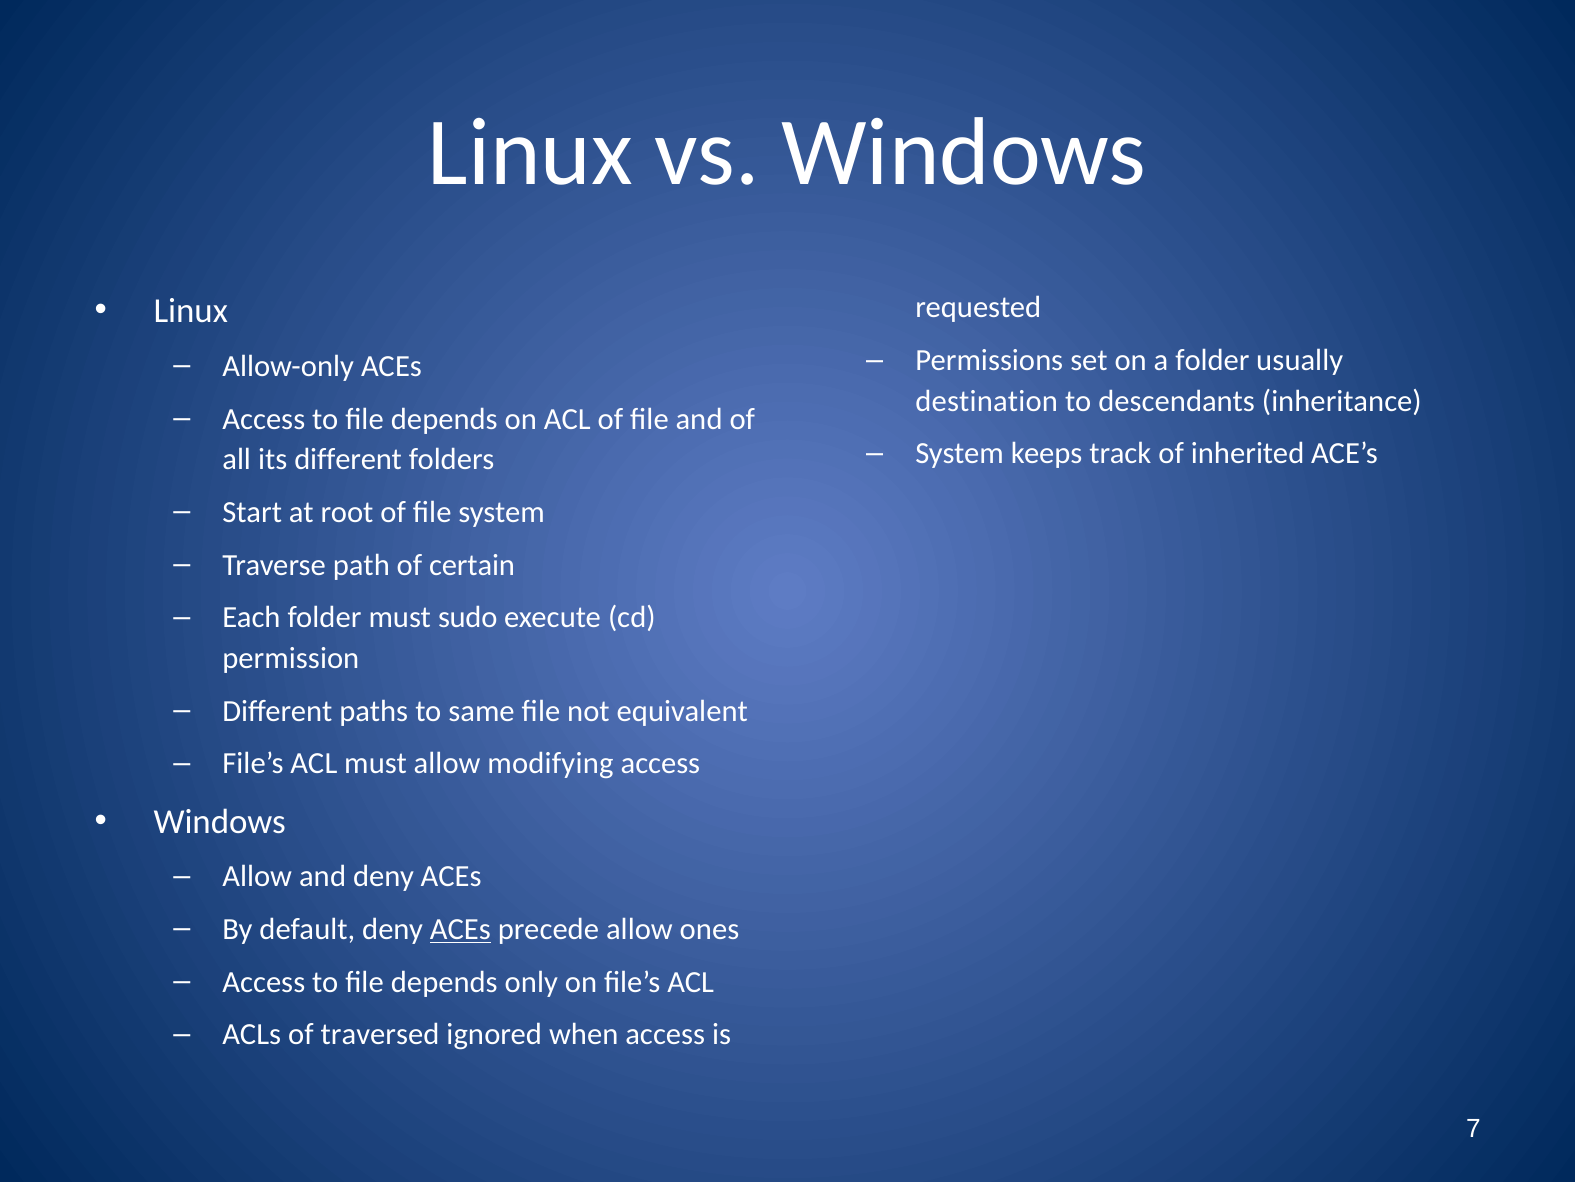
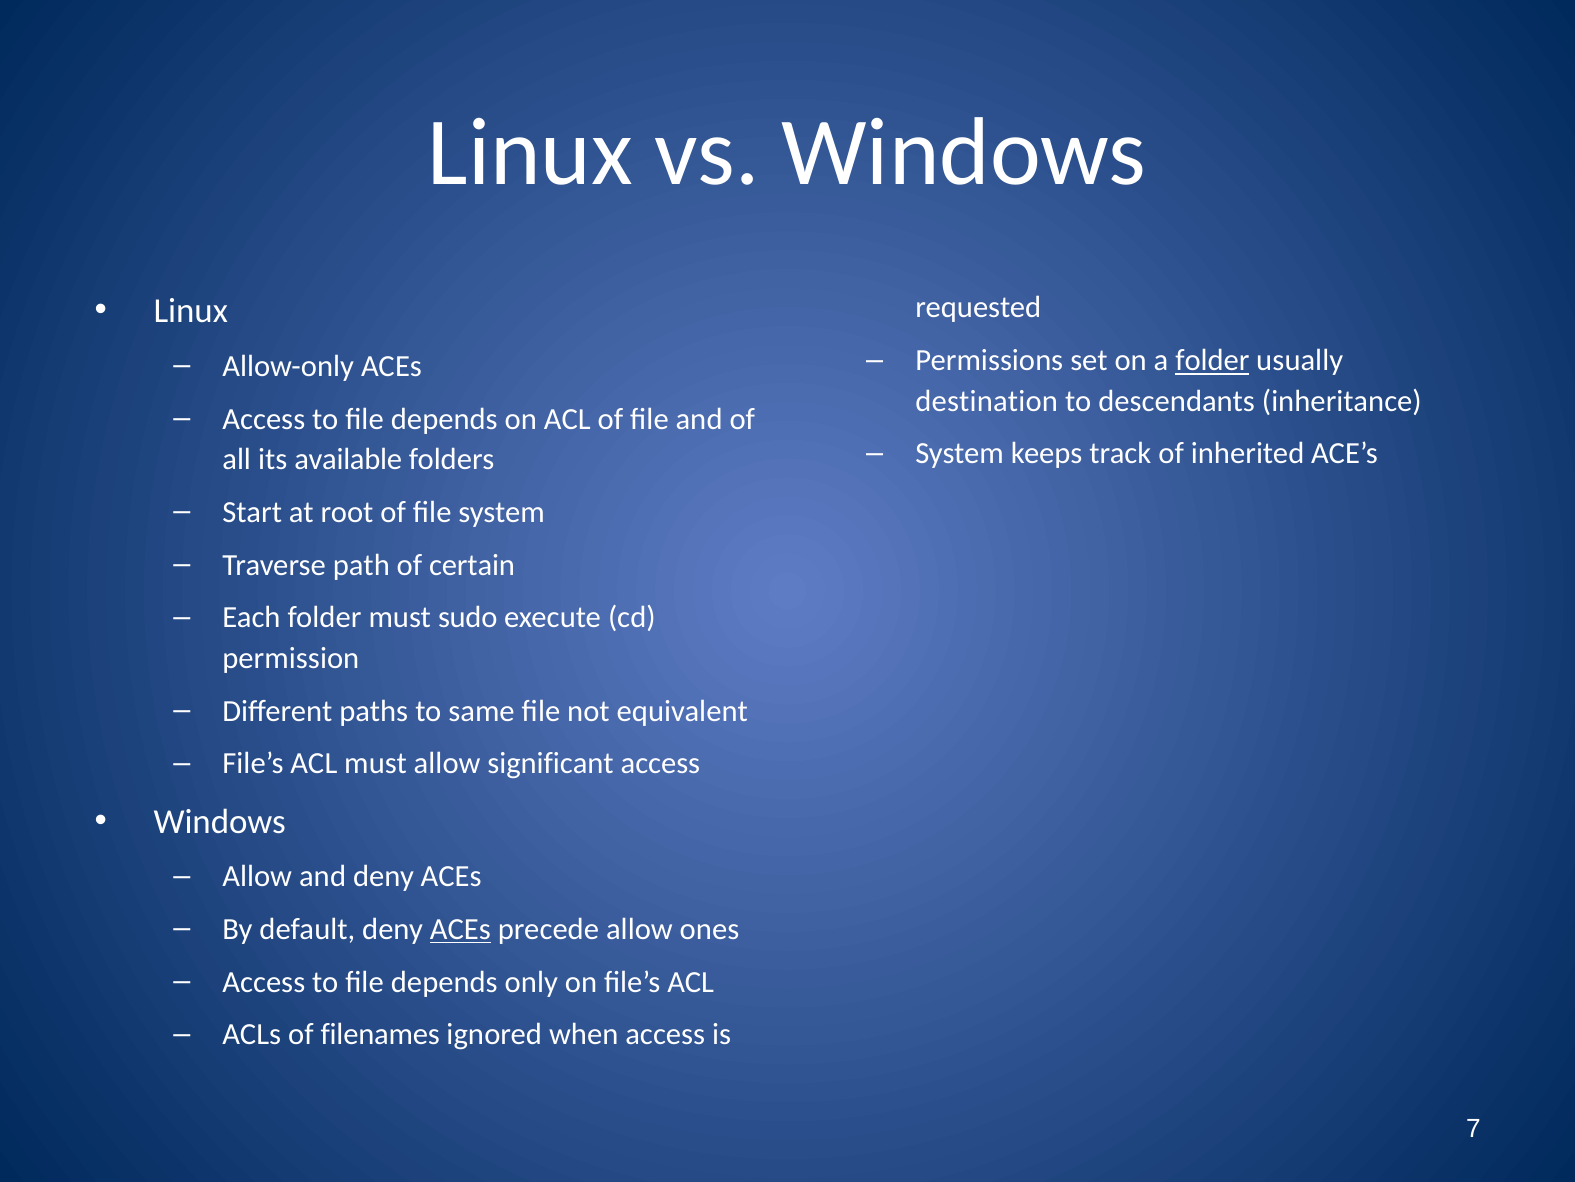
folder underline: none -> present (1212, 360)
its different: different -> available (348, 459)
modifying: modifying -> significant (551, 763)
traversed: traversed -> filenames (380, 1034)
